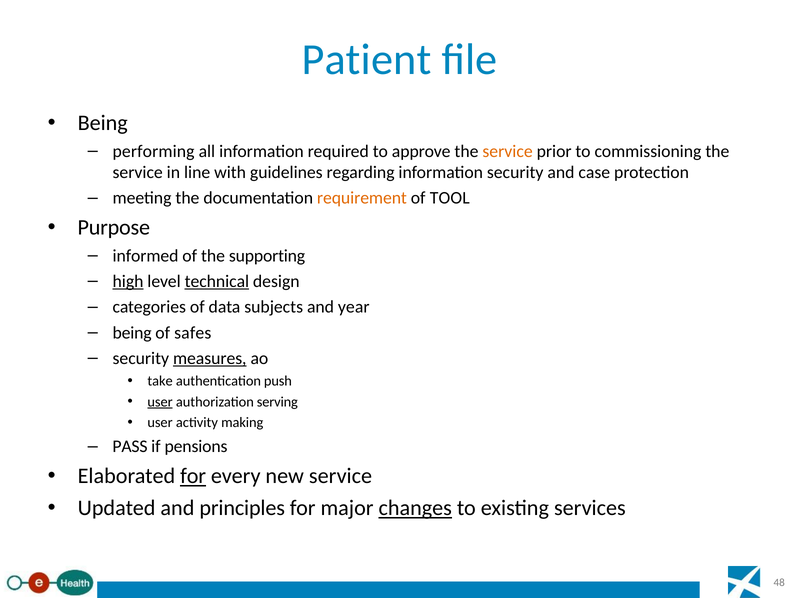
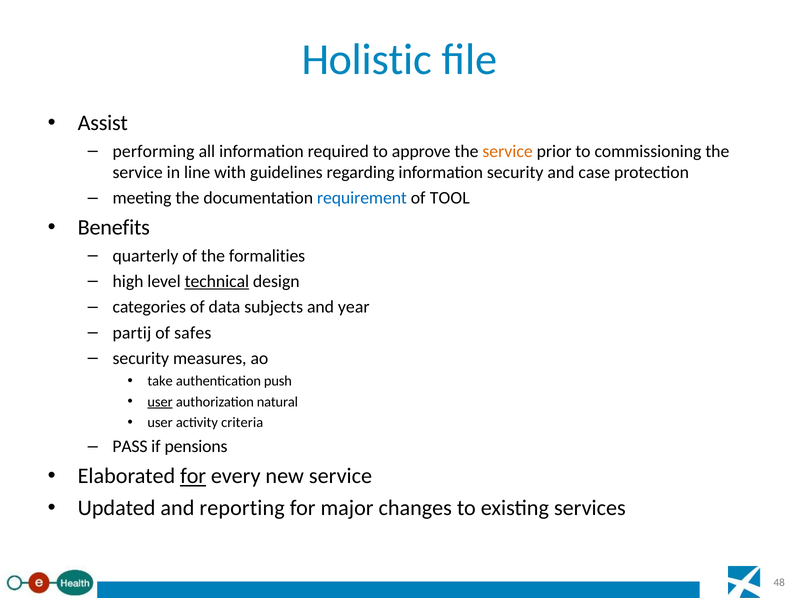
Patient: Patient -> Holistic (367, 60)
Being: Being -> Assist (103, 123)
requirement colour: orange -> blue (362, 198)
Purpose: Purpose -> Benefits (114, 228)
informed: informed -> quarterly (146, 256)
supporting: supporting -> formalities (267, 256)
high underline: present -> none (128, 281)
being: being -> partij (132, 333)
measures underline: present -> none (210, 358)
serving: serving -> natural (277, 402)
making: making -> criteria (242, 423)
principles: principles -> reporting (242, 508)
changes underline: present -> none (415, 508)
